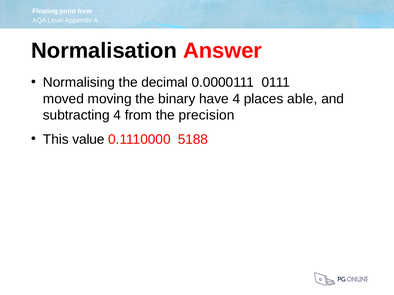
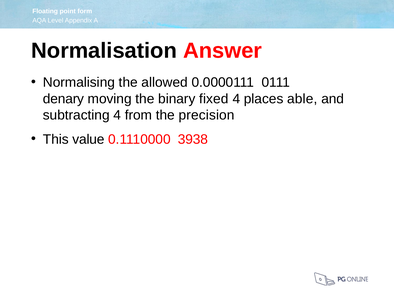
decimal: decimal -> allowed (165, 83)
moved: moved -> denary (63, 99)
have: have -> fixed (214, 99)
5188: 5188 -> 3938 (193, 139)
